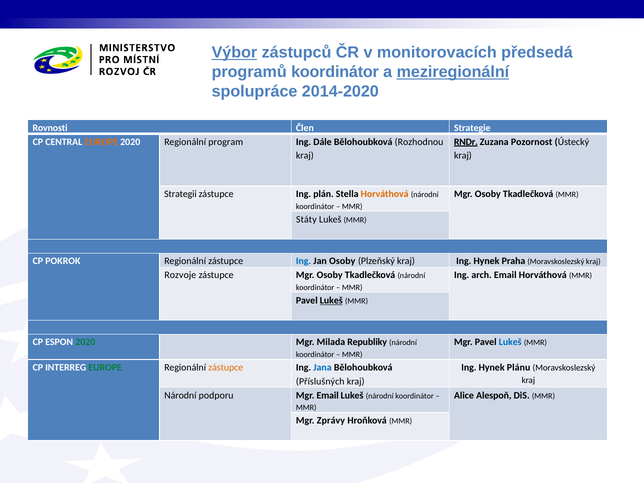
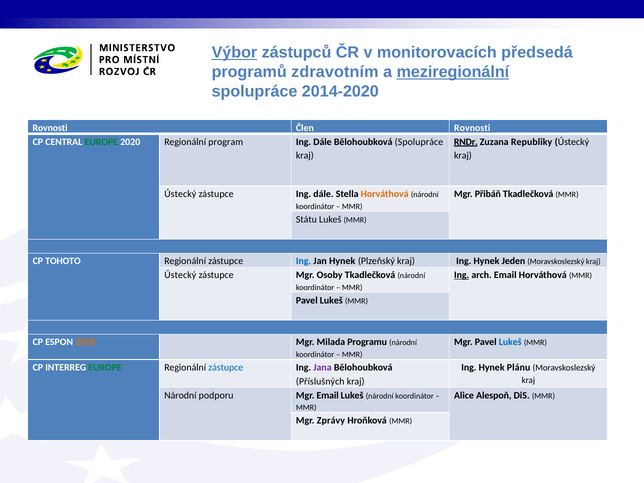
programů koordinátor: koordinátor -> zdravotním (335, 72)
Člen Strategie: Strategie -> Rovnosti (472, 128)
EUROPE colour: orange -> green (101, 142)
Bělohoubková Rozhodnou: Rozhodnou -> Spolupráce (419, 142)
Pozornost: Pozornost -> Republiky (532, 142)
Strategii: Strategii -> Ústecký (180, 194)
zástupce Ing plán: plán -> dále (323, 194)
Osoby: Osoby -> Přibáň (488, 194)
Státy: Státy -> Státu (306, 219)
POKROK: POKROK -> TOHOTO (63, 261)
Jan Osoby: Osoby -> Hynek (342, 261)
Praha: Praha -> Jeden (513, 261)
Rozvoje: Rozvoje -> Ústecký (180, 275)
Ing underline: none -> present (462, 275)
Lukeš underline: present -> none (331, 300)
2020 colour: green -> orange (85, 342)
Republiky: Republiky -> Programu (367, 342)
zástupce colour: orange -> blue (226, 367)
Jana colour: blue -> purple (322, 367)
